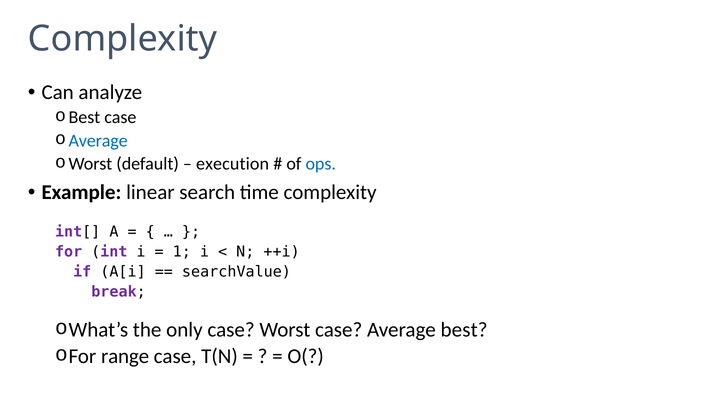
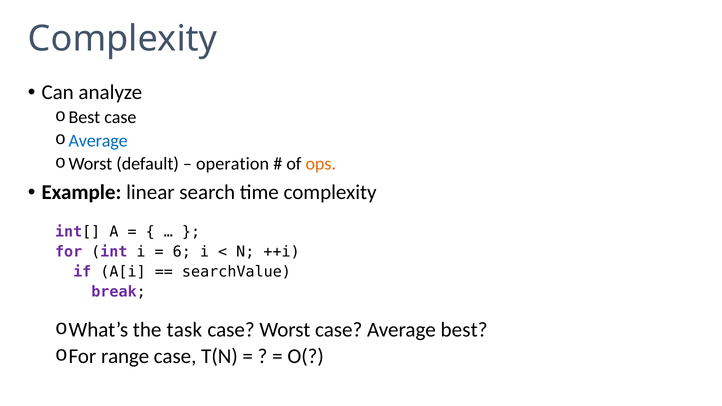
execution: execution -> operation (233, 164)
ops colour: blue -> orange (321, 164)
1: 1 -> 6 (182, 252)
only: only -> task (184, 330)
